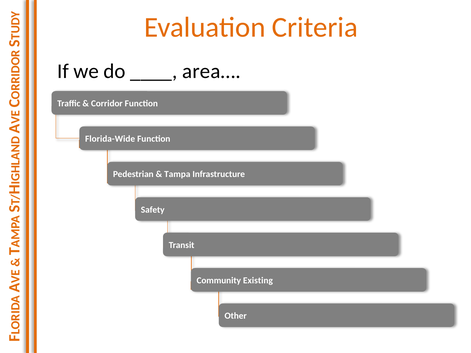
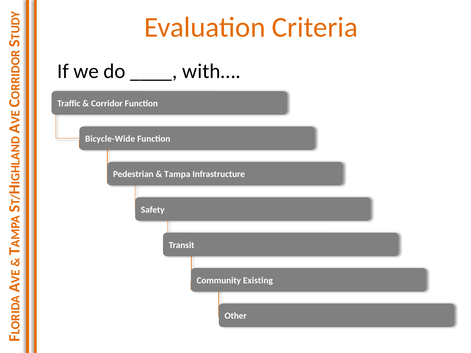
area…: area… -> with… (211, 71)
Florida-Wide: Florida-Wide -> Bicycle-Wide (110, 139)
